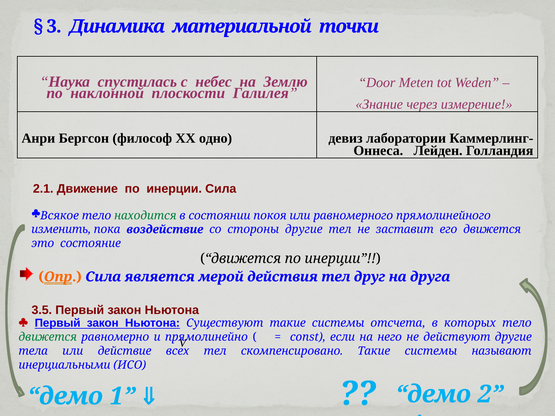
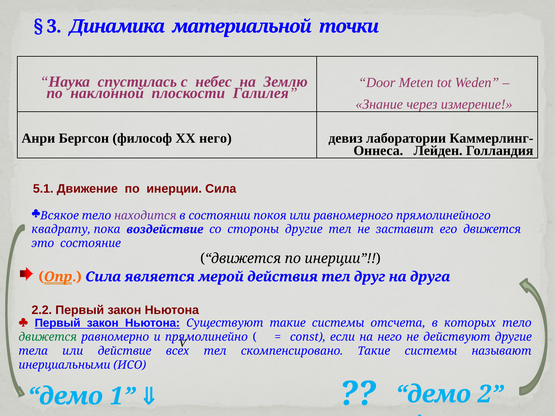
ХХ одно: одно -> него (215, 138)
2.1: 2.1 -> 5.1 (43, 189)
находится colour: green -> purple (145, 216)
изменить: изменить -> квадрату (61, 230)
3.5: 3.5 -> 2.2 (42, 310)
